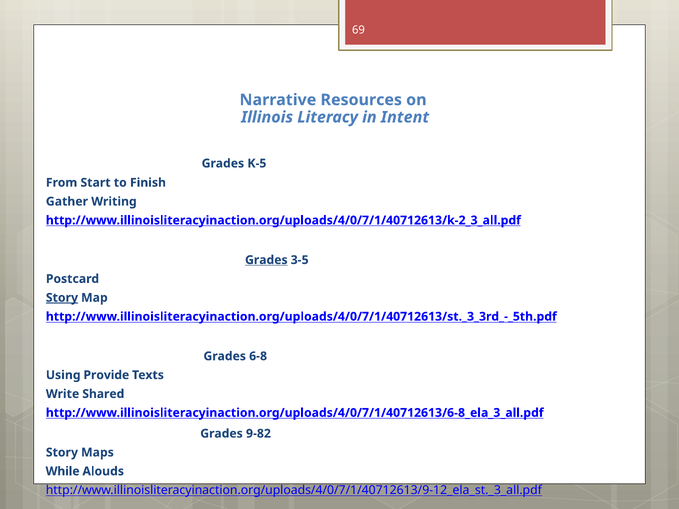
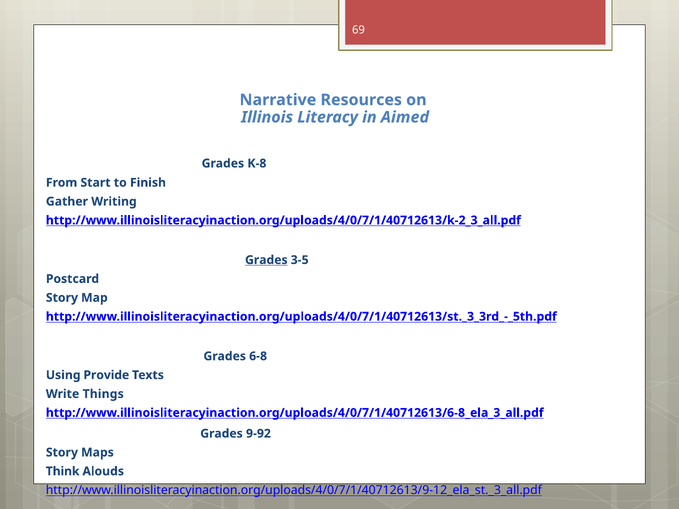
Intent: Intent -> Aimed (405, 117)
K-5: K-5 -> K-8 (257, 163)
Story underline: present -> none (62, 298)
Shared: Shared -> Things (103, 394)
9-82: 9-82 -> 9-92 (258, 434)
While: While -> Think (63, 472)
